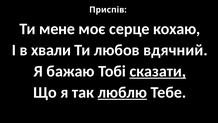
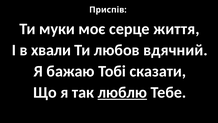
мене: мене -> муки (57, 29)
кохаю: кохаю -> життя (177, 29)
сказати underline: present -> none (158, 71)
